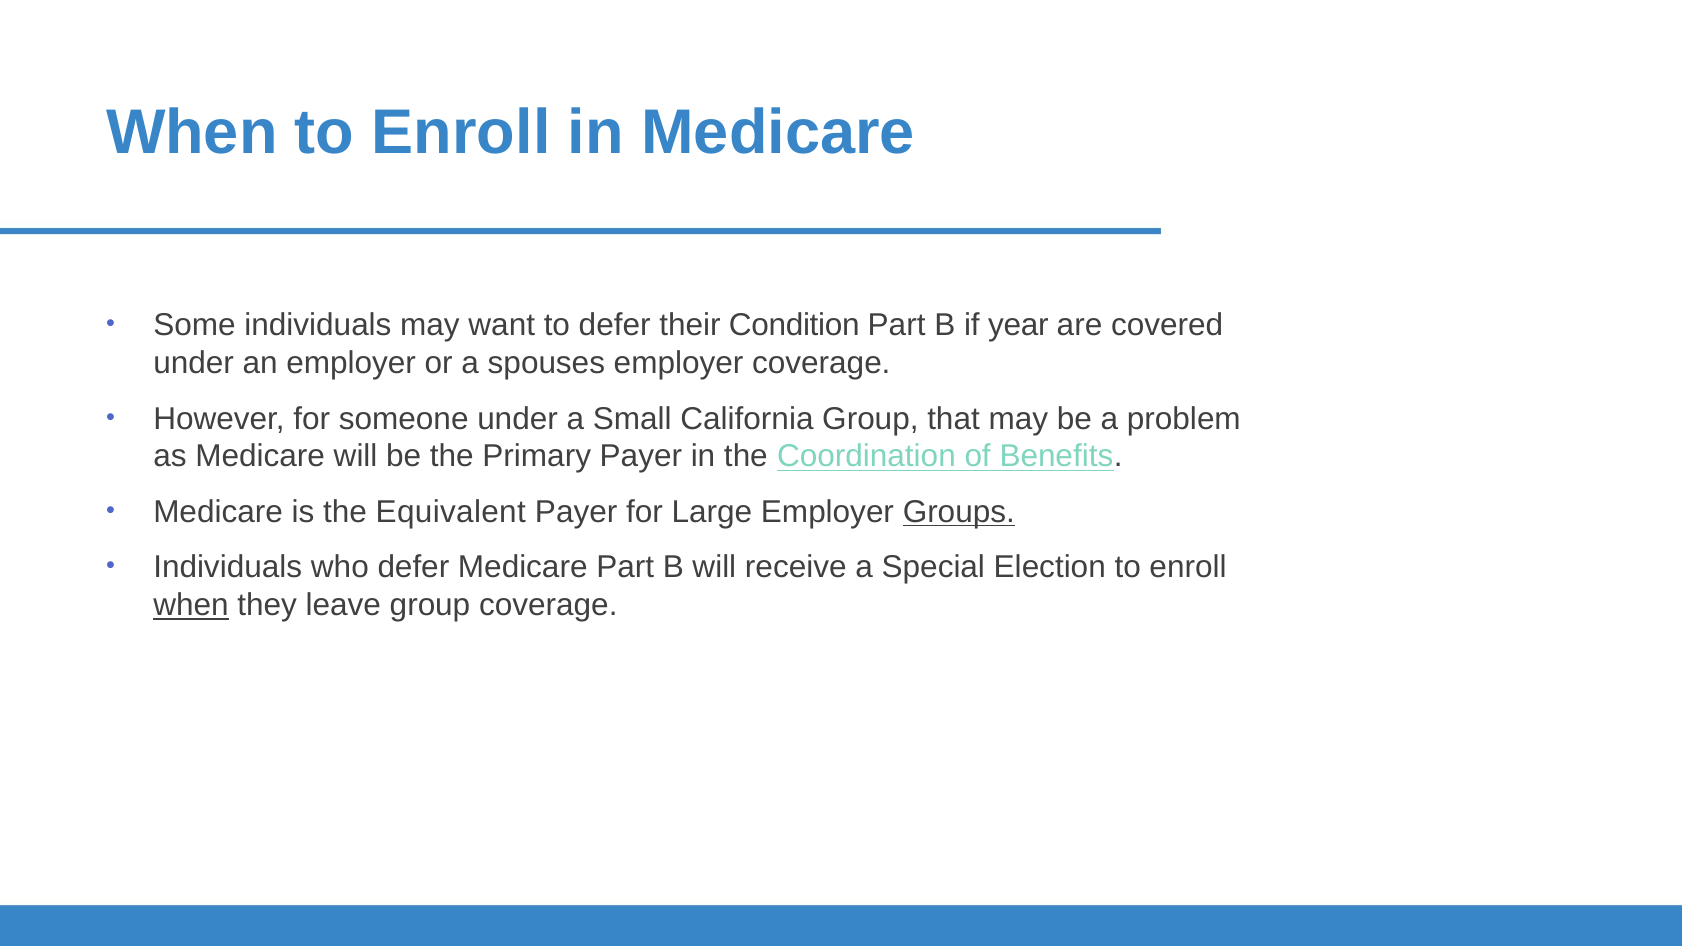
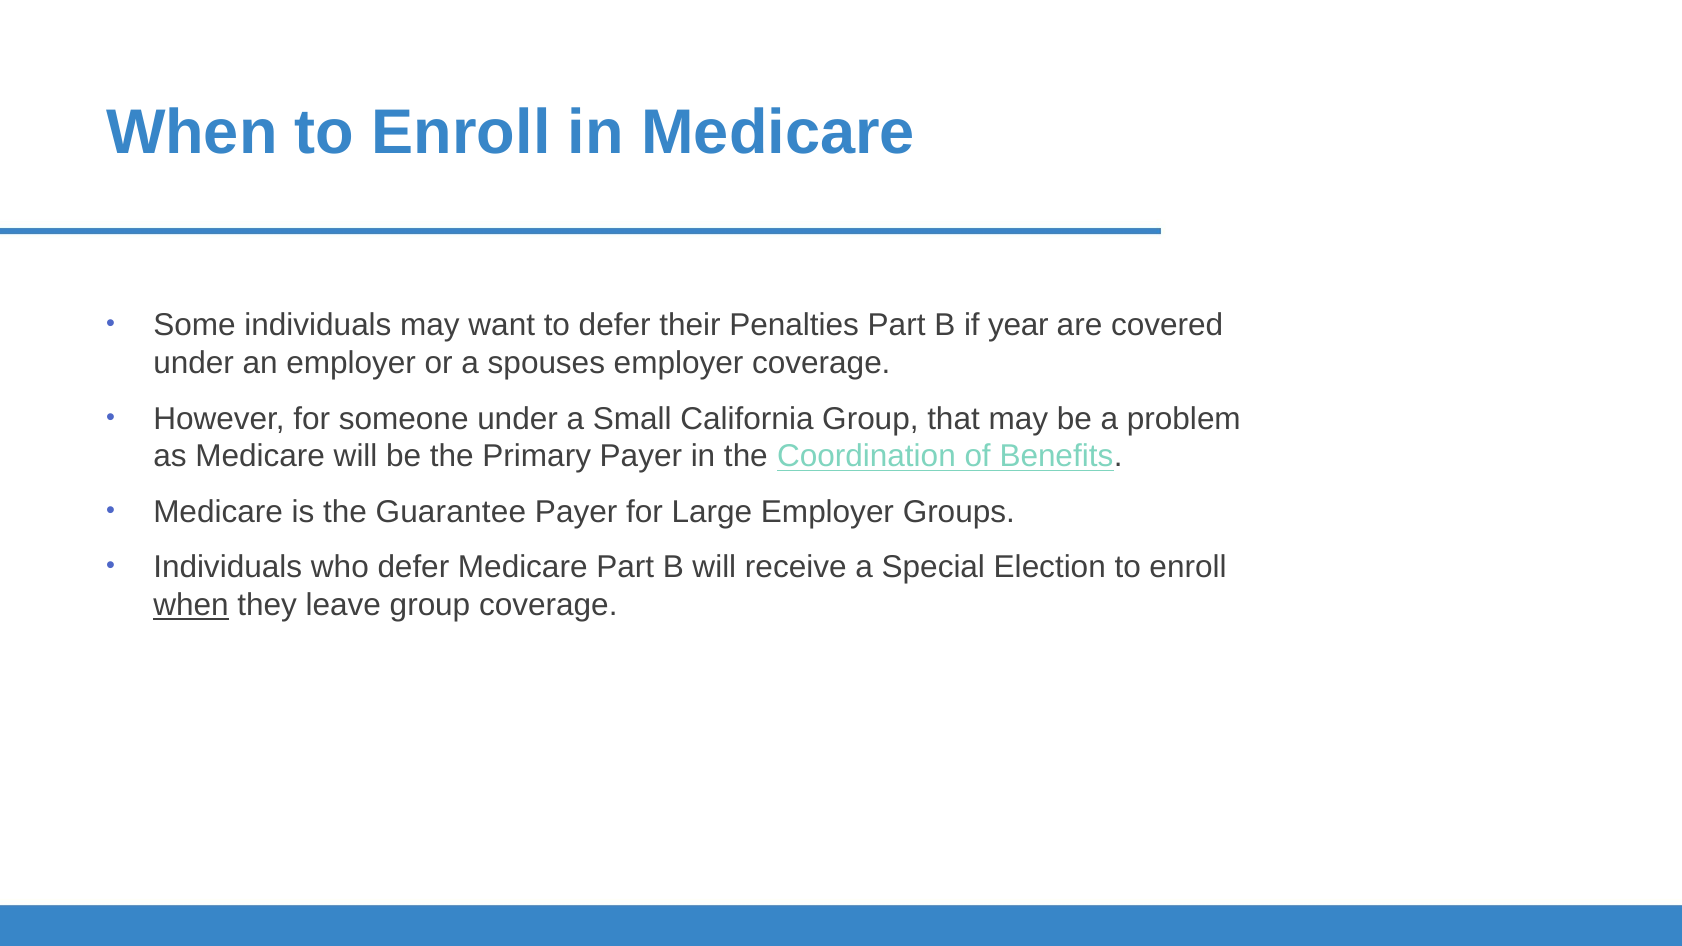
Condition: Condition -> Penalties (794, 326)
Equivalent: Equivalent -> Guarantee (451, 512)
Groups underline: present -> none (959, 512)
